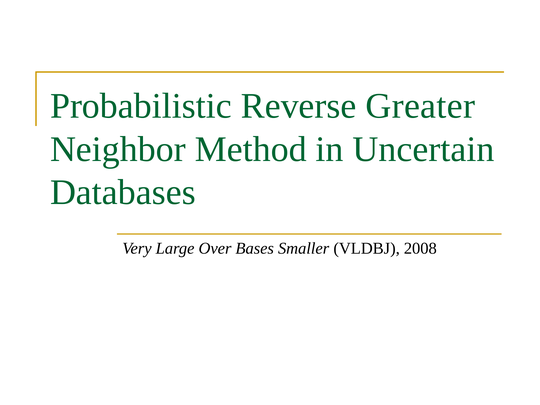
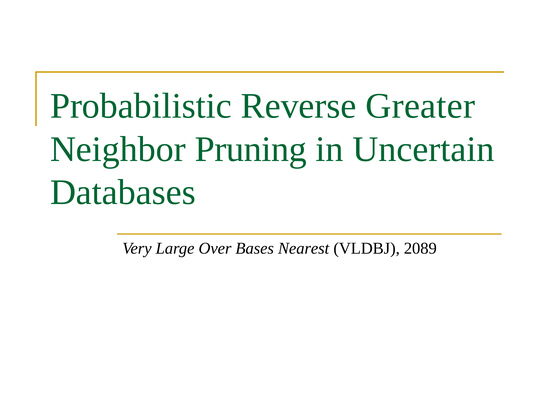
Method: Method -> Pruning (251, 149)
Smaller: Smaller -> Nearest (304, 248)
2008: 2008 -> 2089 (420, 248)
